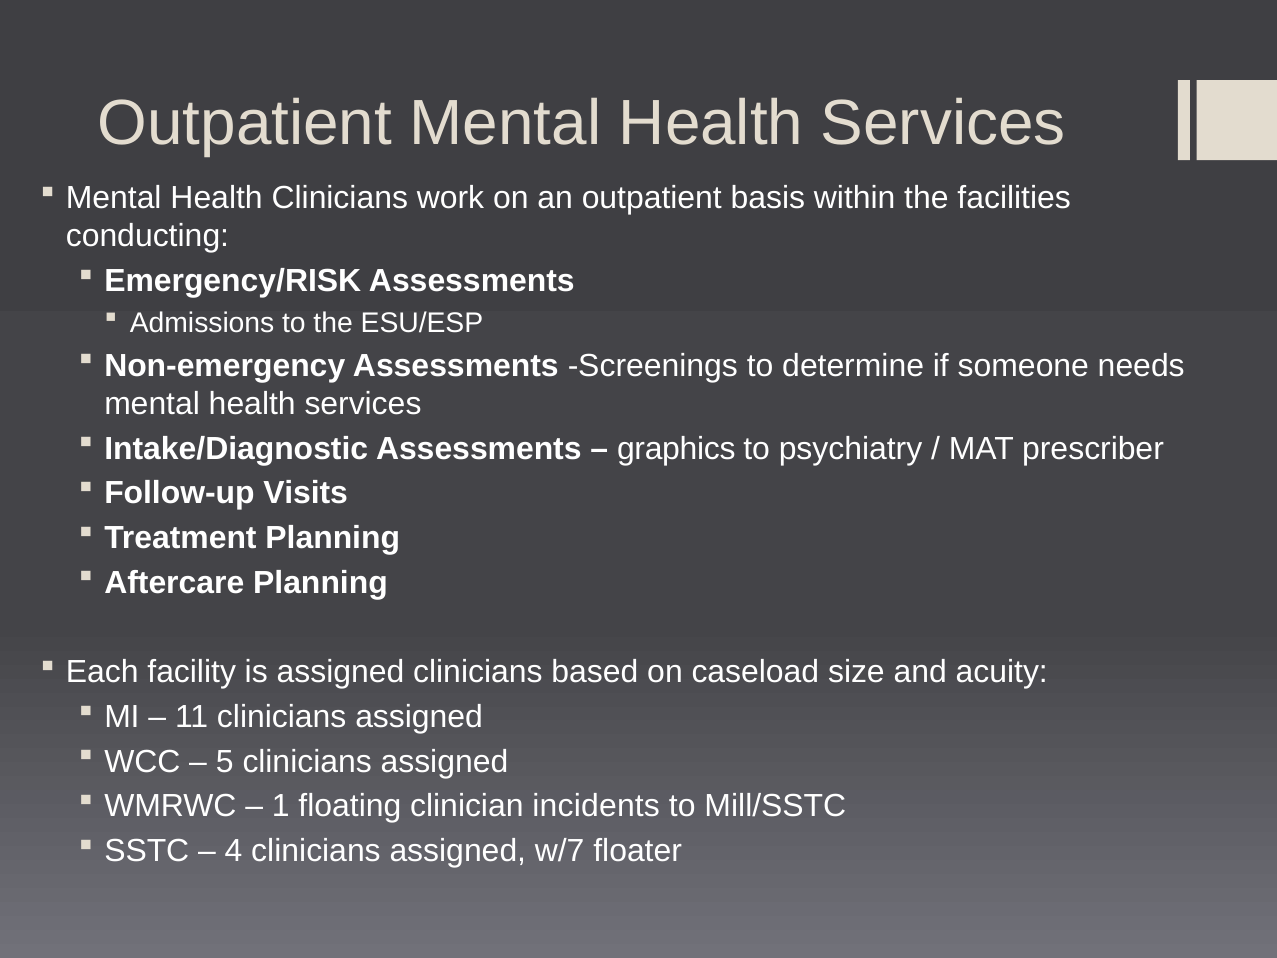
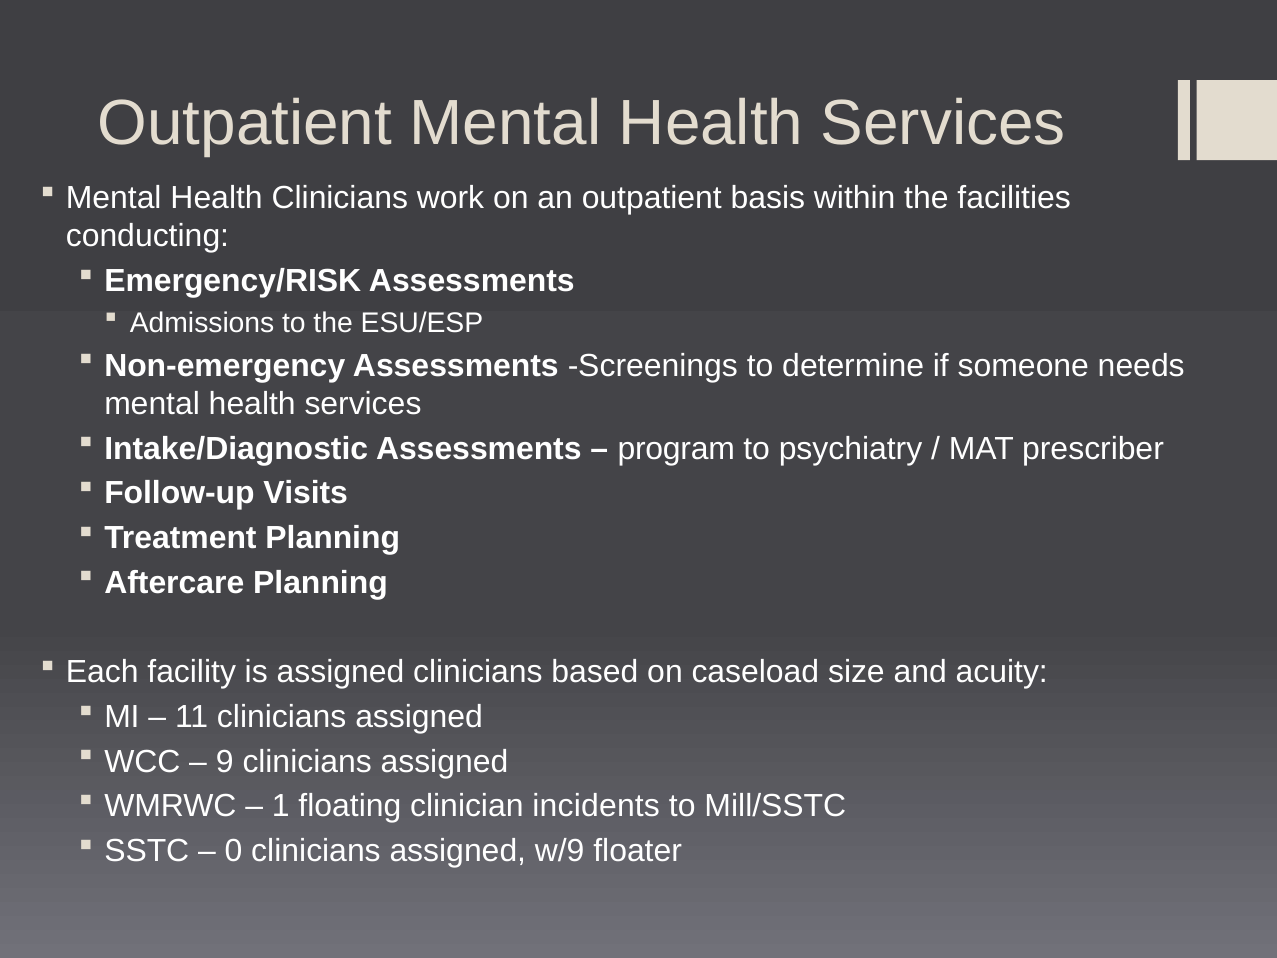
graphics: graphics -> program (676, 448)
5: 5 -> 9 (225, 761)
4: 4 -> 0 (234, 851)
w/7: w/7 -> w/9 (560, 851)
